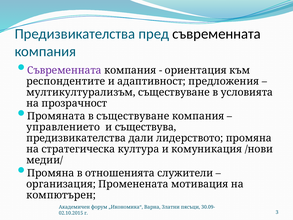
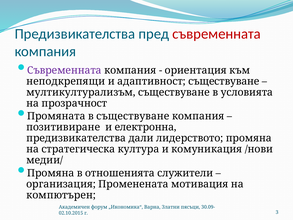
съвременната colour: black -> red (217, 34)
респондентите: респондентите -> неподкрепящи (66, 81)
адаптивност предложения: предложения -> съществуване (224, 81)
управлението: управлението -> позитивиране (63, 127)
съществува: съществува -> електронна (146, 127)
